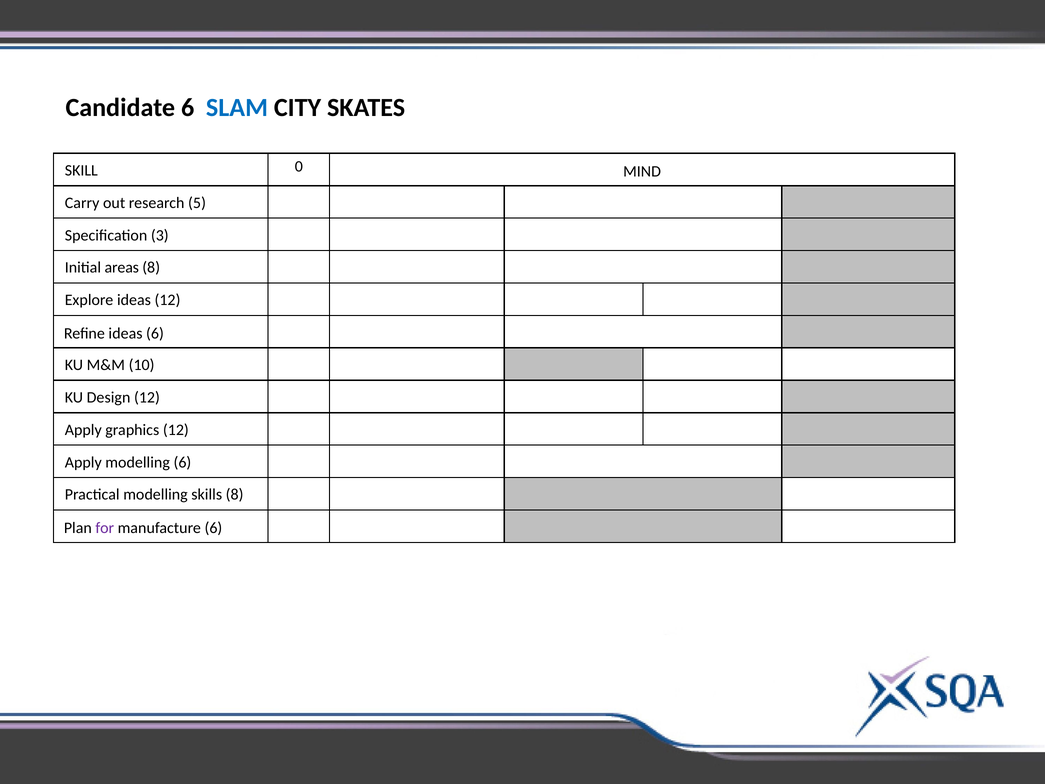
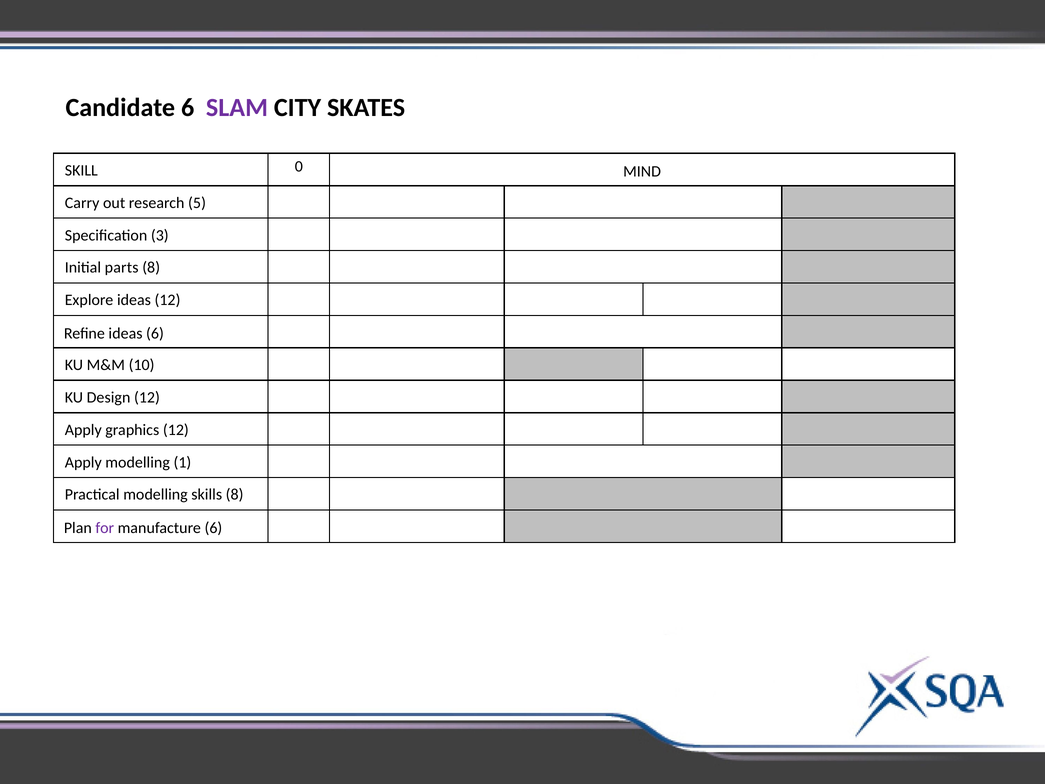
SLAM colour: blue -> purple (237, 108)
areas: areas -> parts (122, 268)
modelling 6: 6 -> 1 (182, 462)
